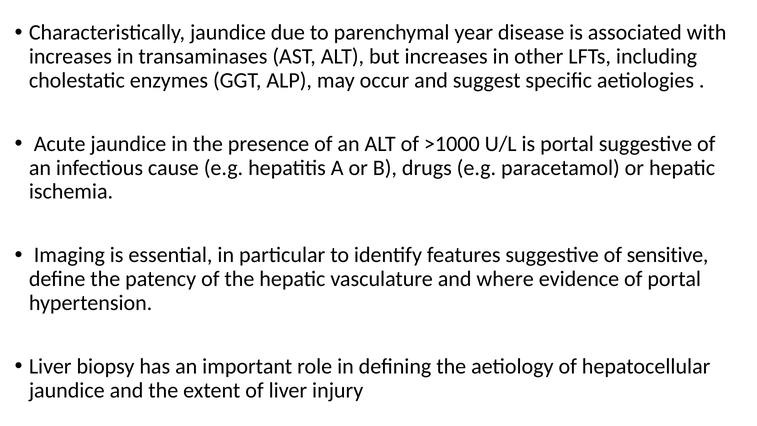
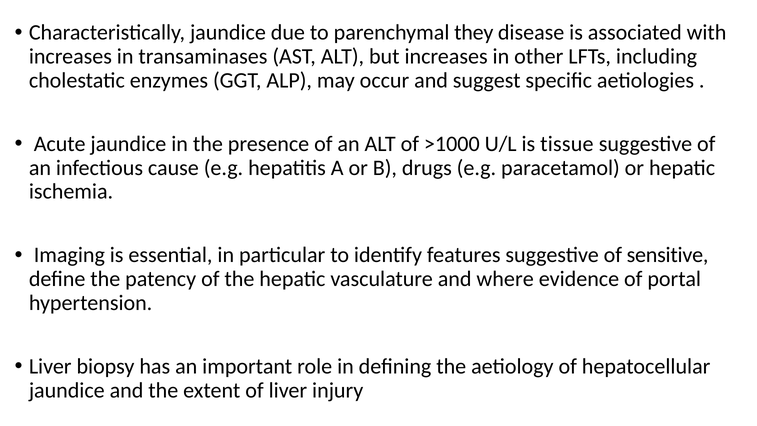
year: year -> they (474, 33)
is portal: portal -> tissue (567, 144)
